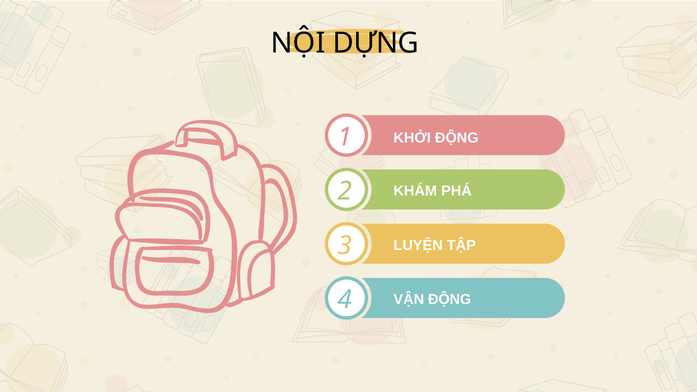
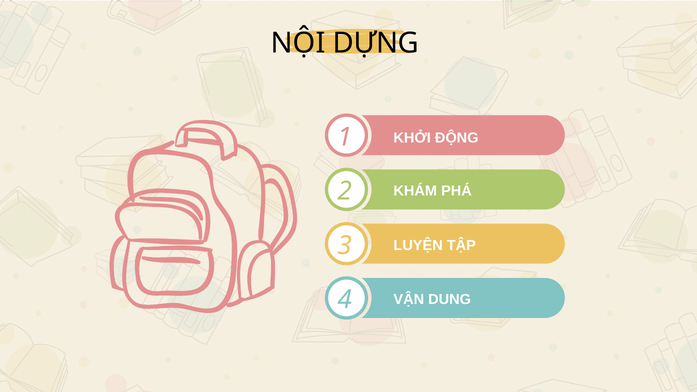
VẬN ĐỘNG: ĐỘNG -> DUNG (450, 300)
